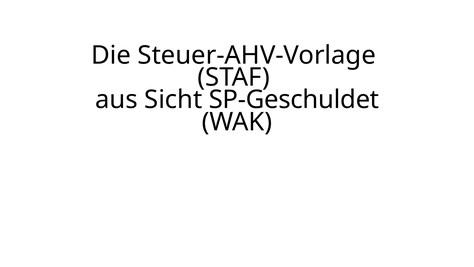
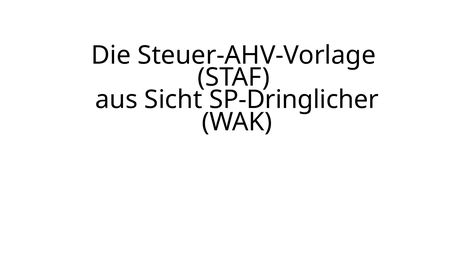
SP-Geschuldet: SP-Geschuldet -> SP-Dringlicher (294, 100)
